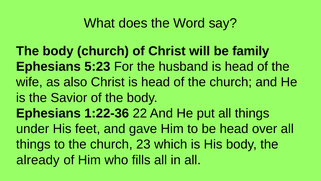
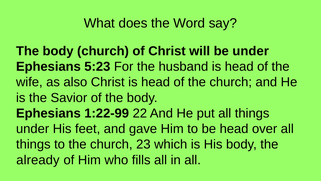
be family: family -> under (251, 51)
1:22-36: 1:22-36 -> 1:22-99 (107, 113)
